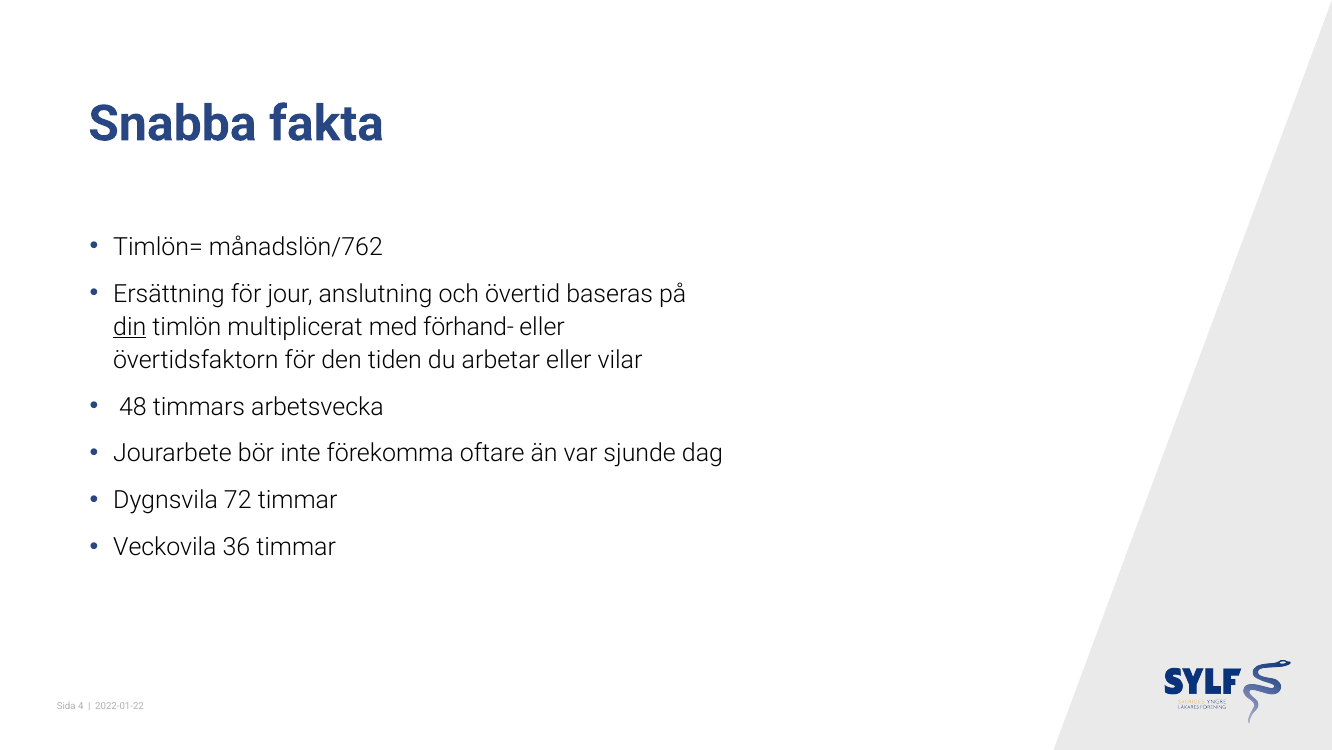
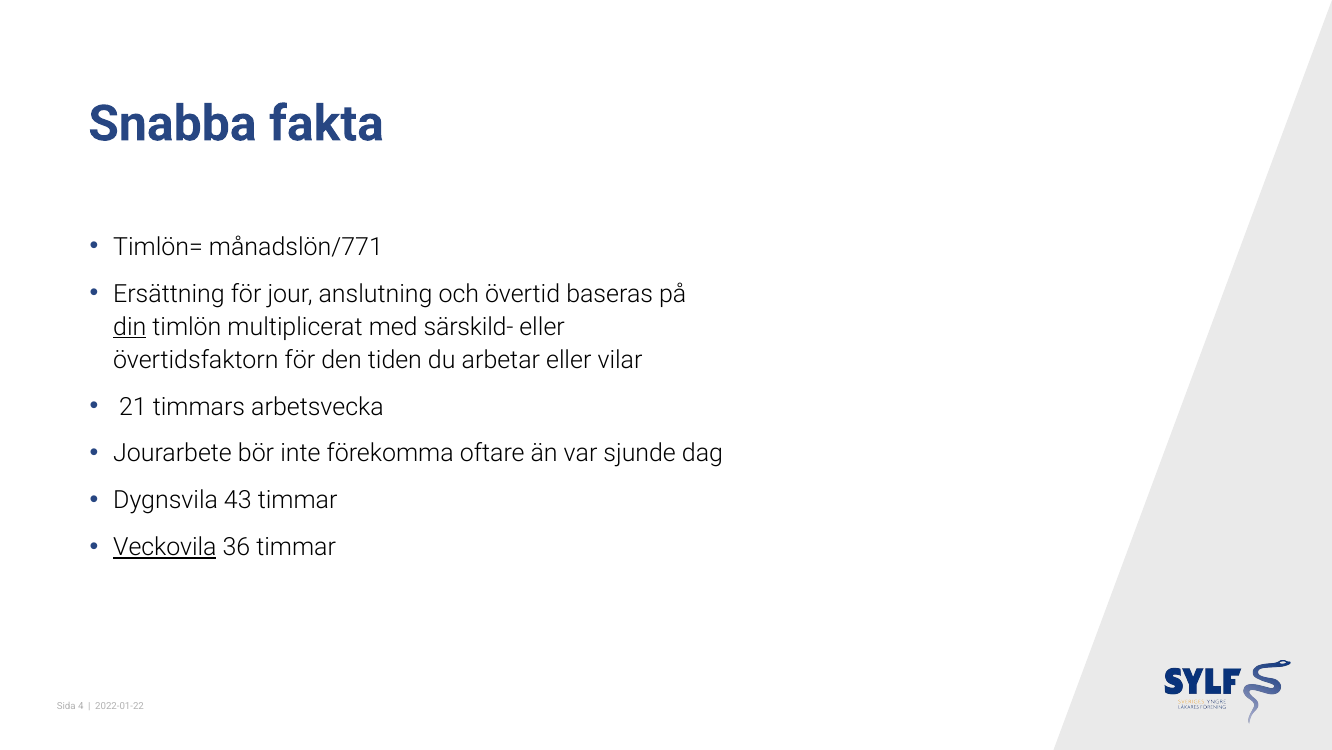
månadslön/762: månadslön/762 -> månadslön/771 (296, 247)
förhand-: förhand- -> särskild- (469, 327)
48: 48 -> 21 (133, 406)
72: 72 -> 43 (238, 500)
Veckovila underline: none -> present (165, 547)
